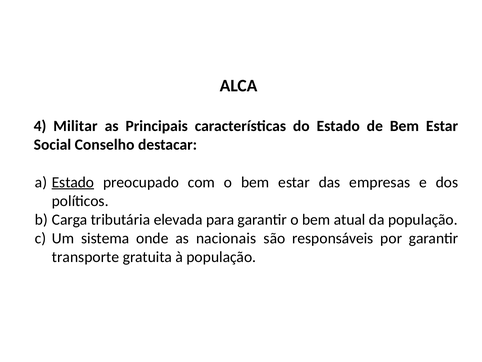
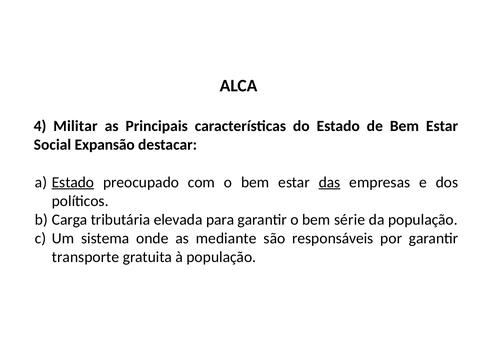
Conselho: Conselho -> Expansão (105, 145)
das underline: none -> present (330, 182)
atual: atual -> série (350, 219)
nacionais: nacionais -> mediante (226, 238)
